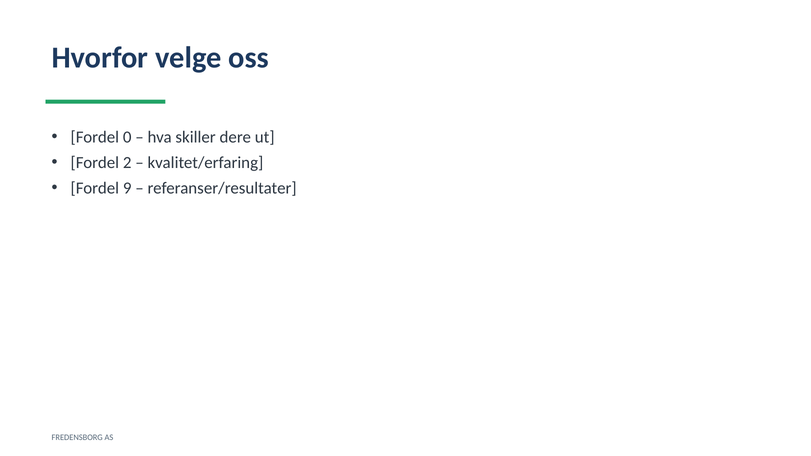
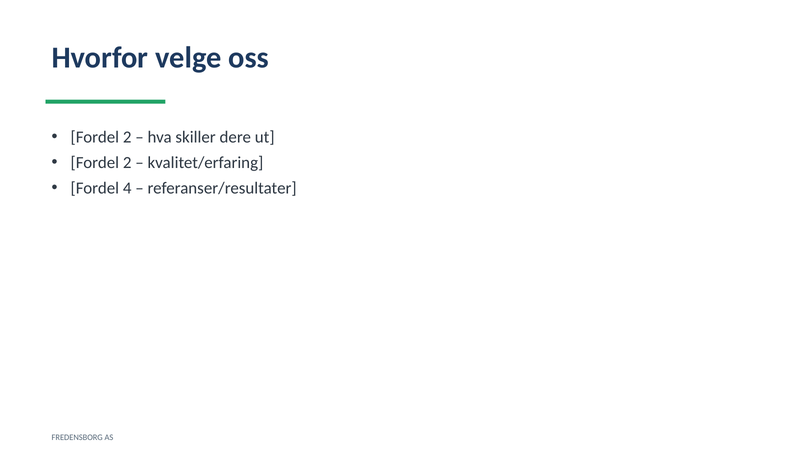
0: 0 -> 2 (127, 137)
9: 9 -> 4 (127, 188)
